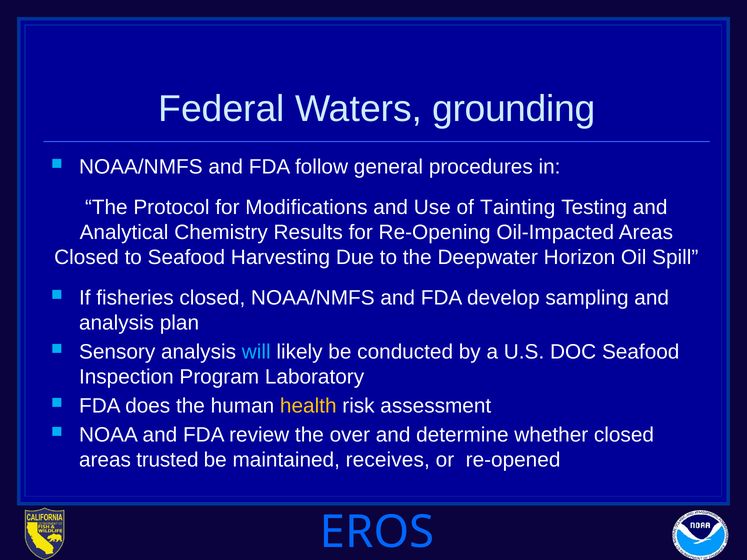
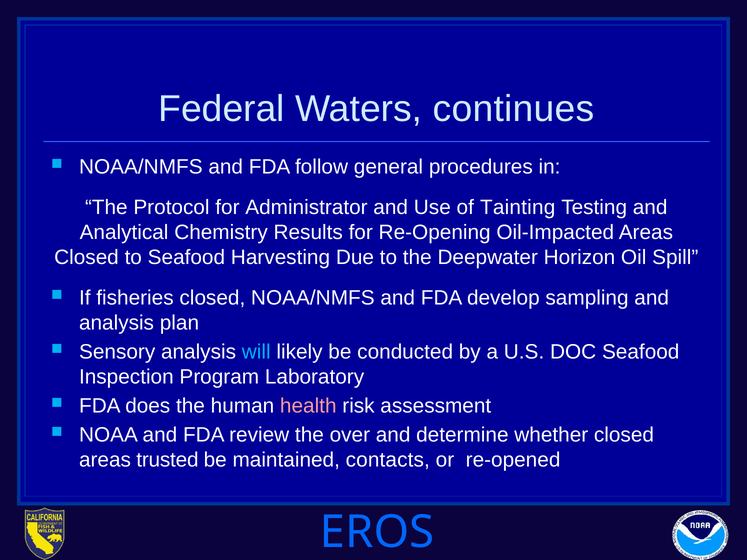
grounding: grounding -> continues (513, 109)
Modifications: Modifications -> Administrator (306, 208)
health colour: yellow -> pink (308, 406)
receives: receives -> contacts (388, 460)
